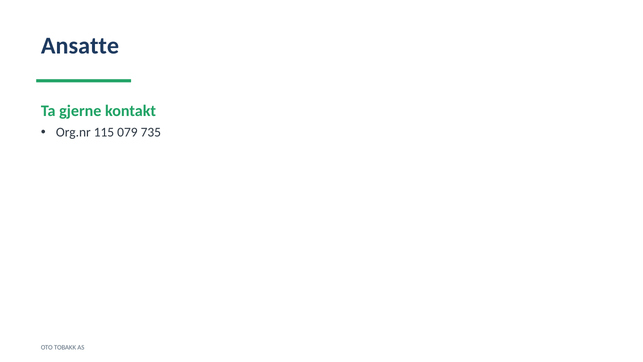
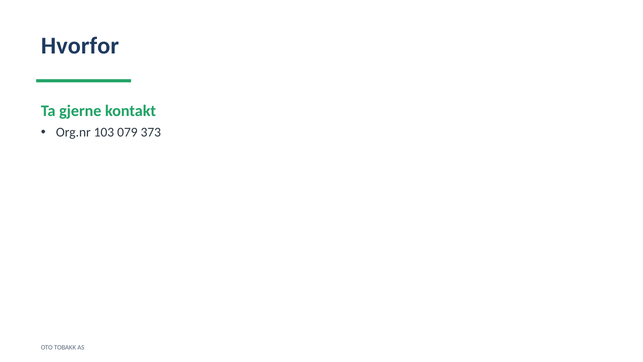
Ansatte: Ansatte -> Hvorfor (80, 46)
115: 115 -> 103 (104, 132)
735: 735 -> 373 (151, 132)
